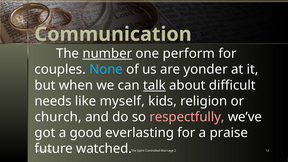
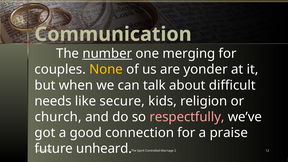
perform: perform -> merging (189, 54)
None colour: light blue -> yellow (106, 69)
talk underline: present -> none (154, 85)
myself: myself -> secure (122, 101)
everlasting: everlasting -> connection (140, 133)
watched: watched -> unheard (104, 149)
